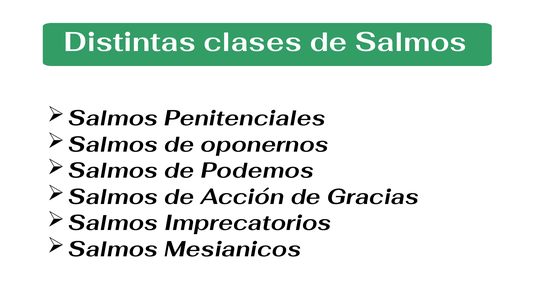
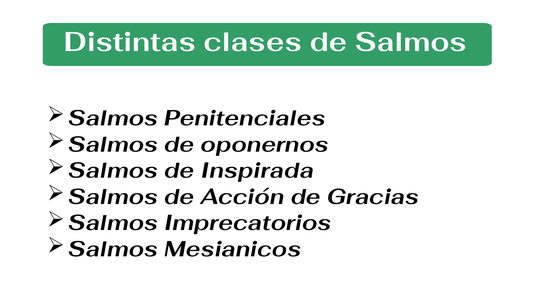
Podemos: Podemos -> Inspirada (257, 171)
